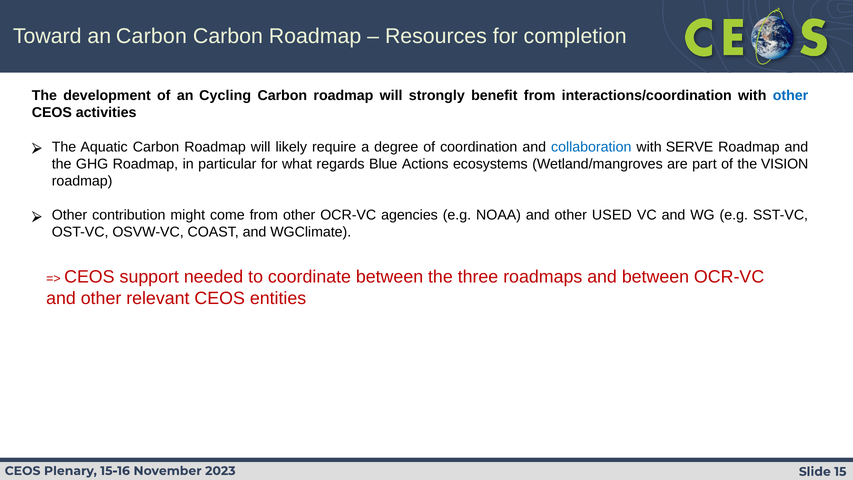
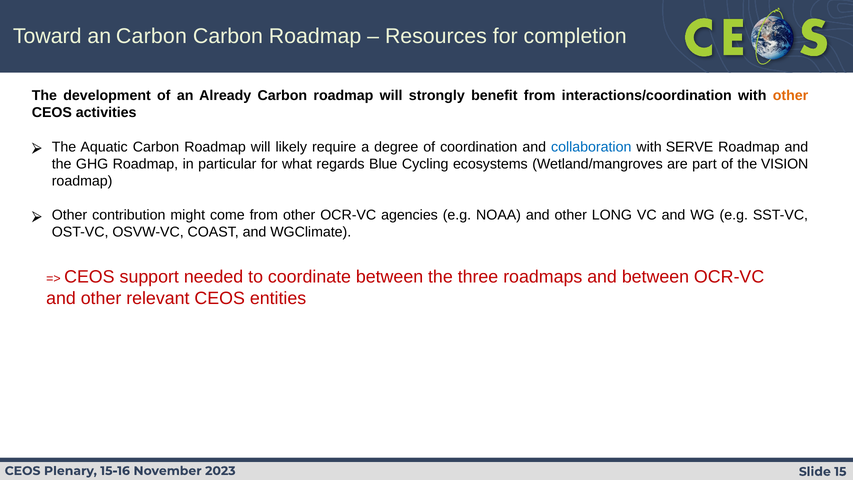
Cycling: Cycling -> Already (225, 96)
other colour: blue -> orange (791, 96)
Actions: Actions -> Cycling (425, 164)
USED: USED -> LONG (612, 215)
